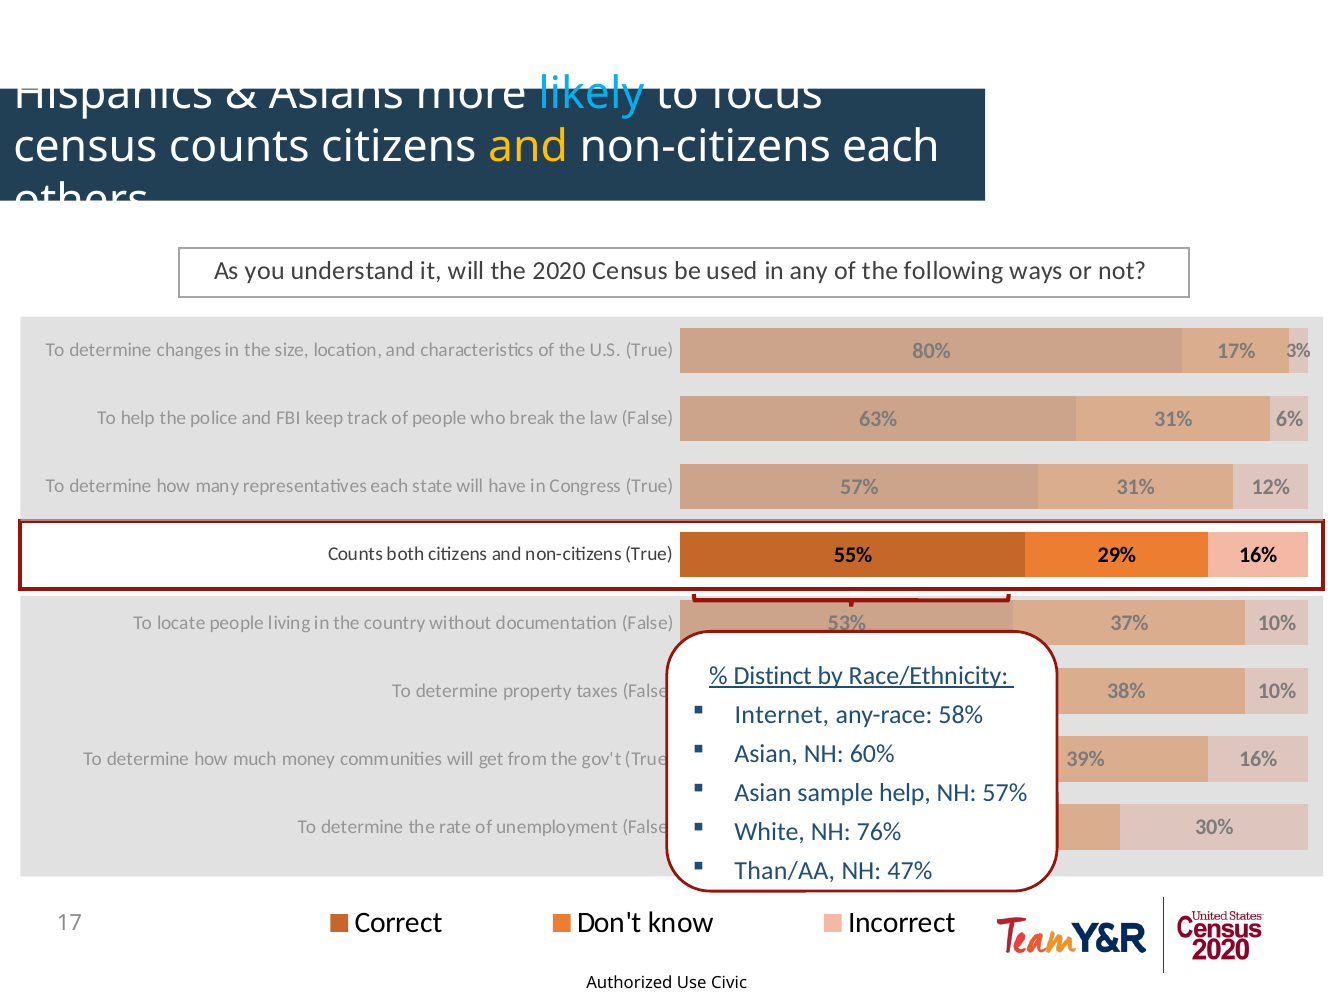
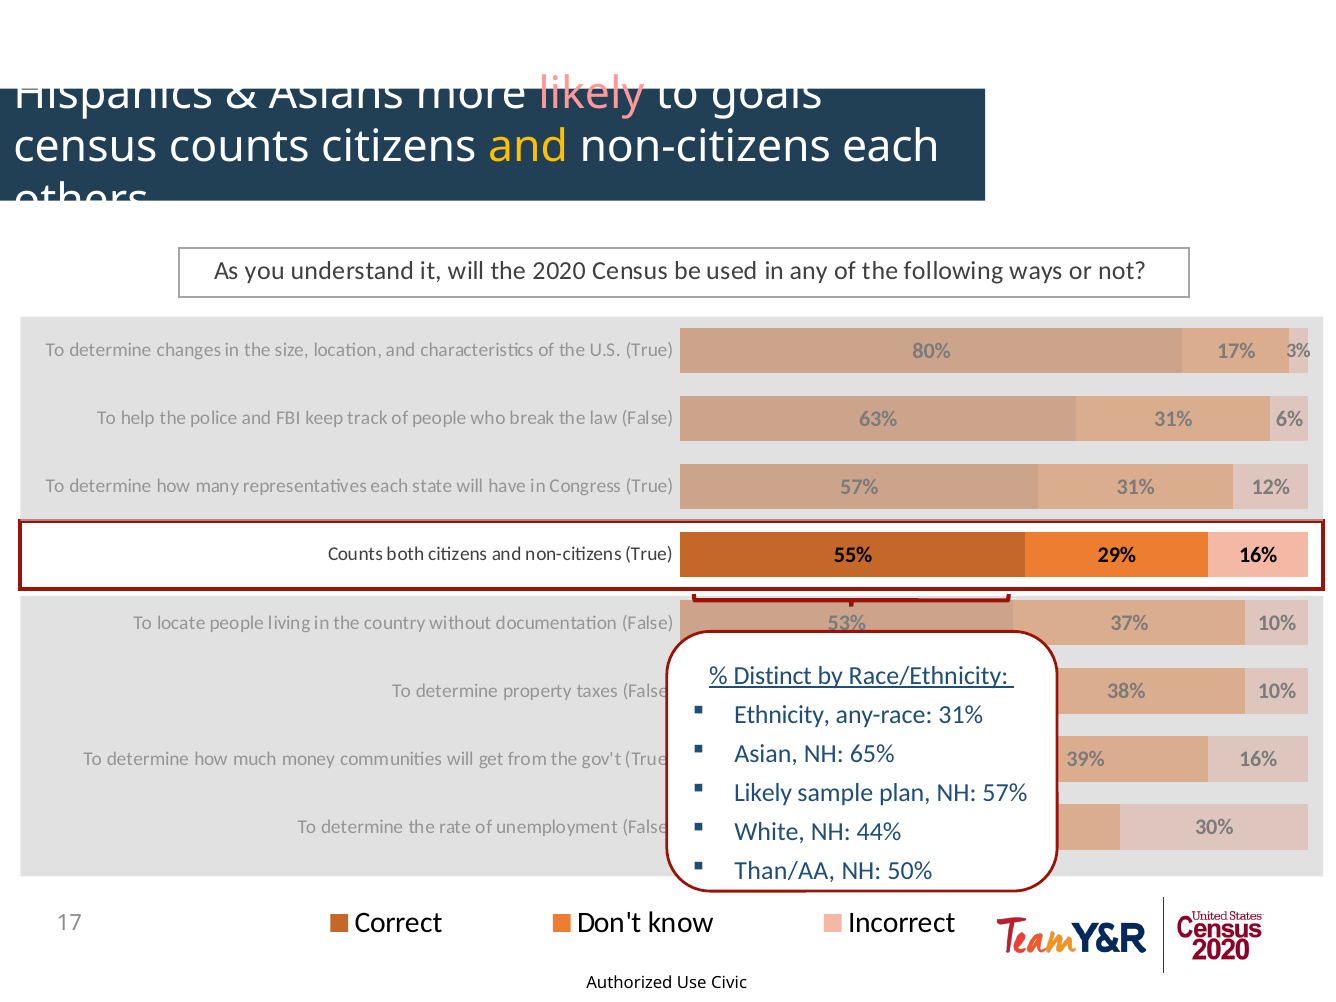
likely colour: light blue -> pink (591, 94)
focus: focus -> goals (767, 94)
Internet: Internet -> Ethnicity (782, 715)
any-race 58%: 58% -> 31% (961, 715)
60%: 60% -> 65% (872, 754)
Asian: Asian -> Likely (763, 793)
sample help: help -> plan (905, 793)
76%: 76% -> 44% (879, 832)
47%: 47% -> 50% (910, 871)
